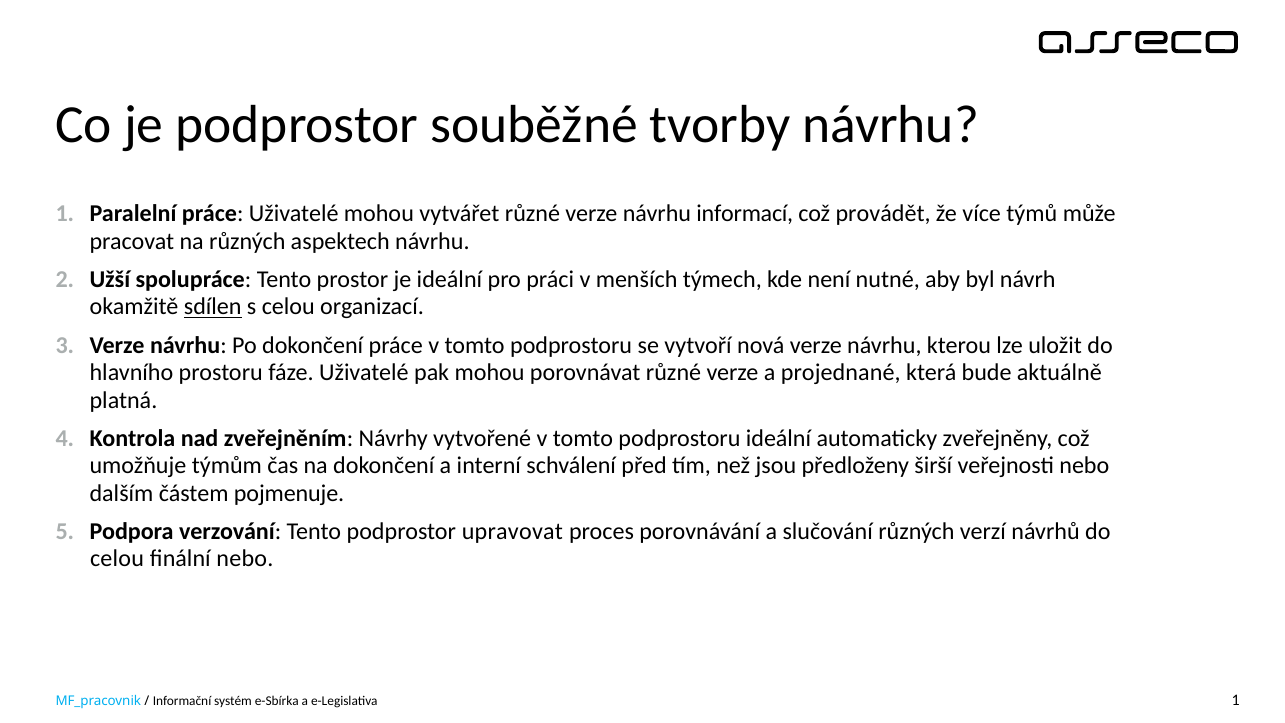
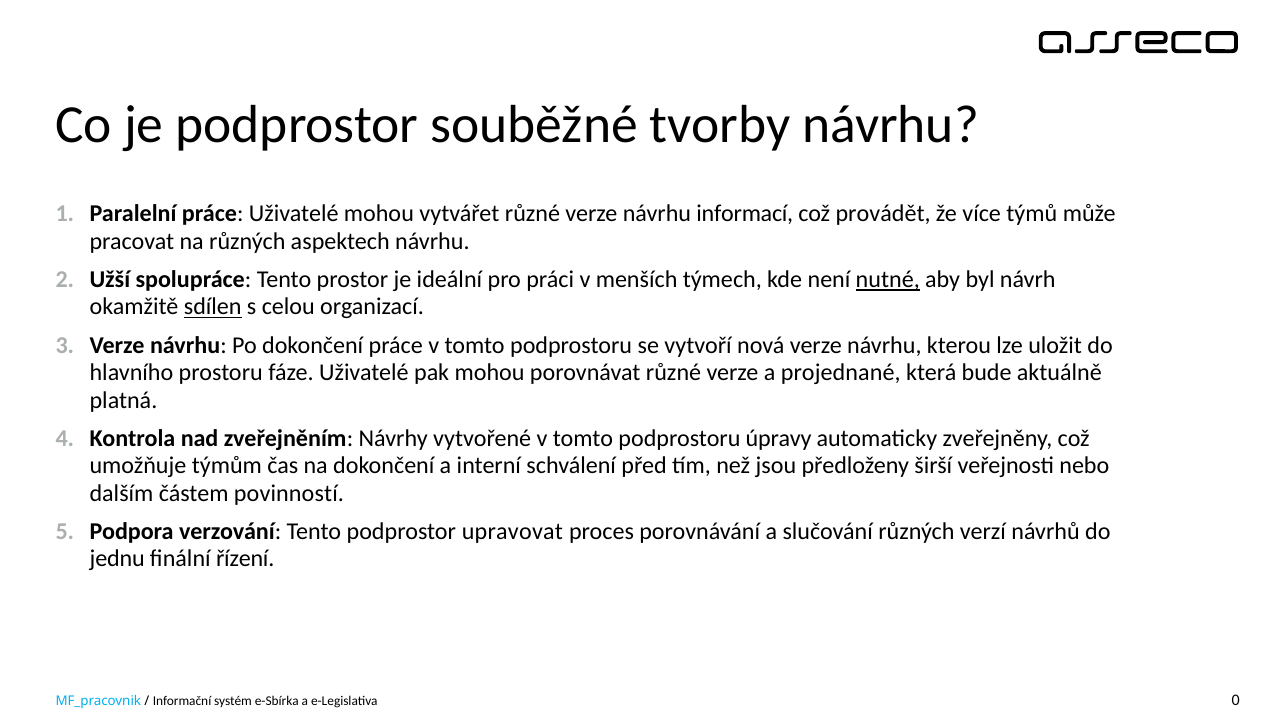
nutné underline: none -> present (888, 279)
podprostoru ideální: ideální -> úpravy (779, 438)
pojmenuje: pojmenuje -> povinností (289, 493)
celou: celou -> jednu (117, 559)
finální nebo: nebo -> řízení (245, 559)
e-Legislativa 1: 1 -> 0 (1236, 700)
